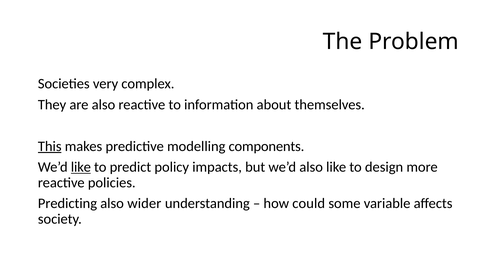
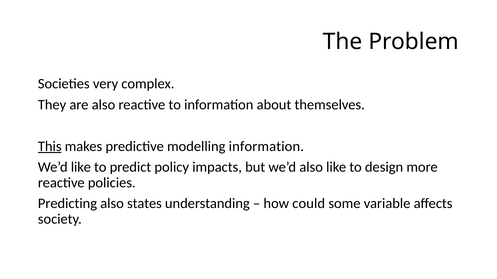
modelling components: components -> information (266, 147)
like underline: present -> none (81, 167)
wider: wider -> states (144, 204)
